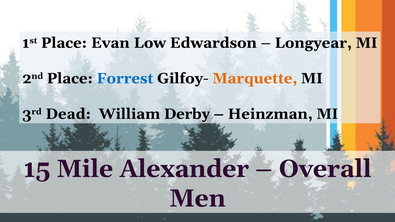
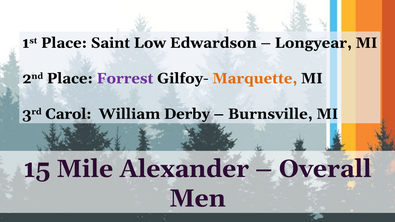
Evan: Evan -> Saint (110, 43)
Forrest colour: blue -> purple (125, 78)
Dead: Dead -> Carol (68, 114)
Heinzman: Heinzman -> Burnsville (270, 114)
